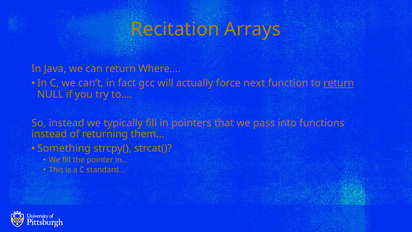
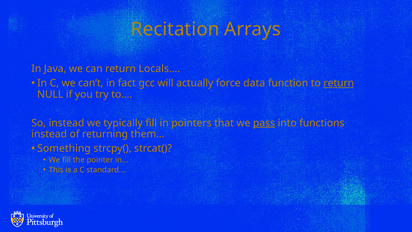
Where…: Where… -> Locals… (159, 69)
next: next -> data (254, 83)
pass underline: none -> present (264, 123)
